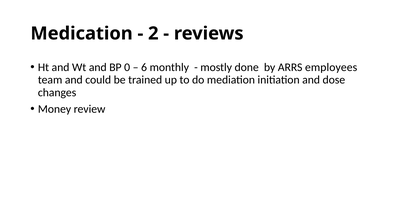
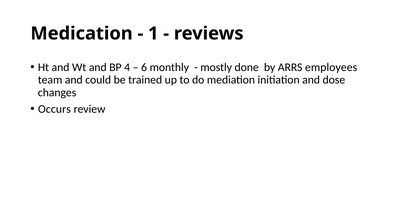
2: 2 -> 1 (153, 34)
0: 0 -> 4 (127, 67)
Money: Money -> Occurs (54, 109)
